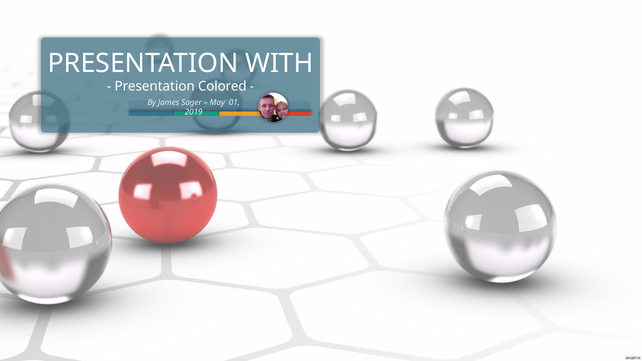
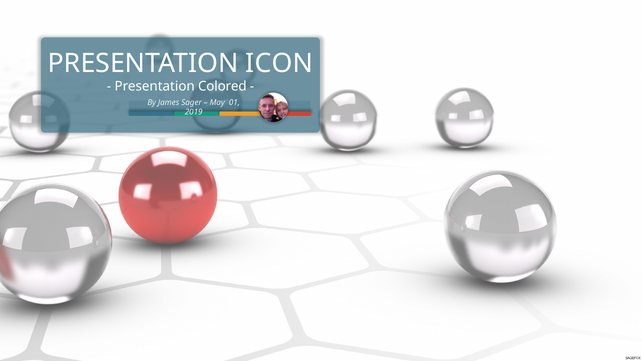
WITH: WITH -> ICON (279, 63)
